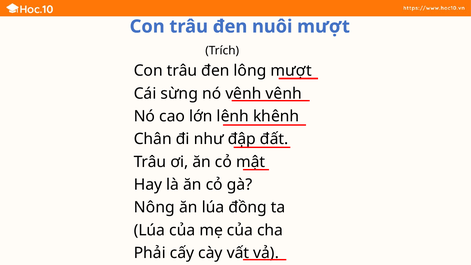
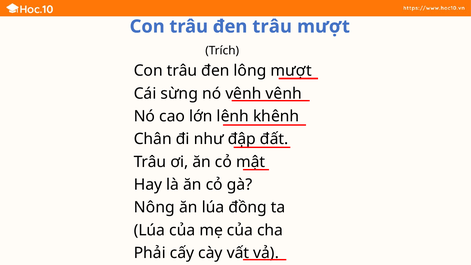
đen nuôi: nuôi -> trâu (272, 27)
